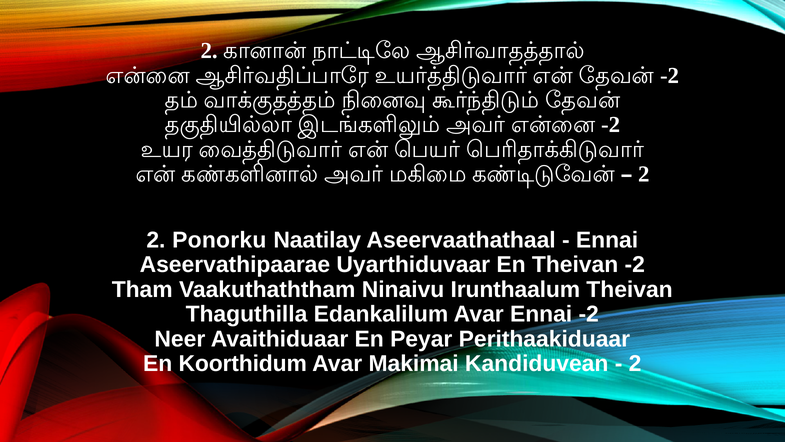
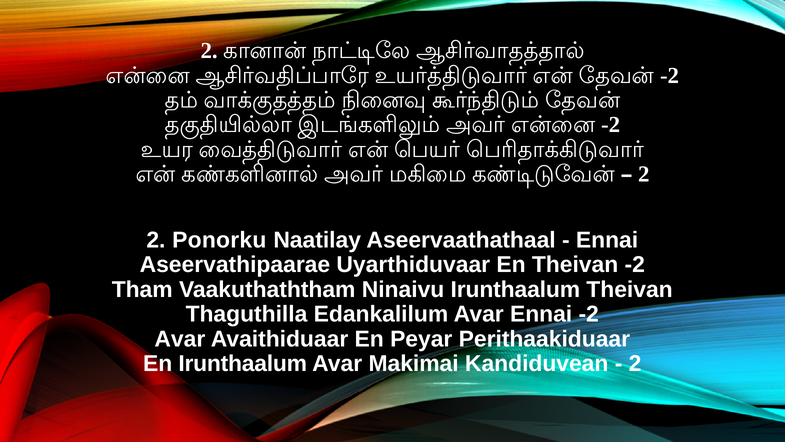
Neer: Neer -> Avar (180, 339)
En Koorthidum: Koorthidum -> Irunthaalum (243, 363)
